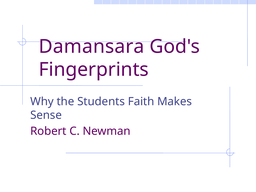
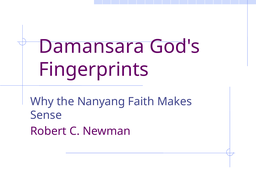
Students: Students -> Nanyang (101, 102)
